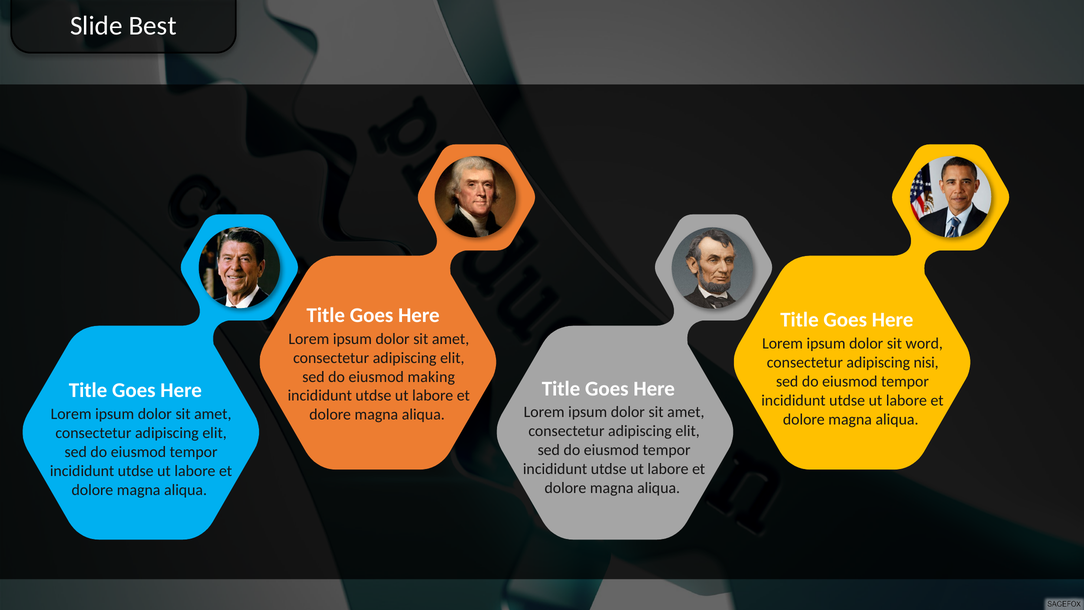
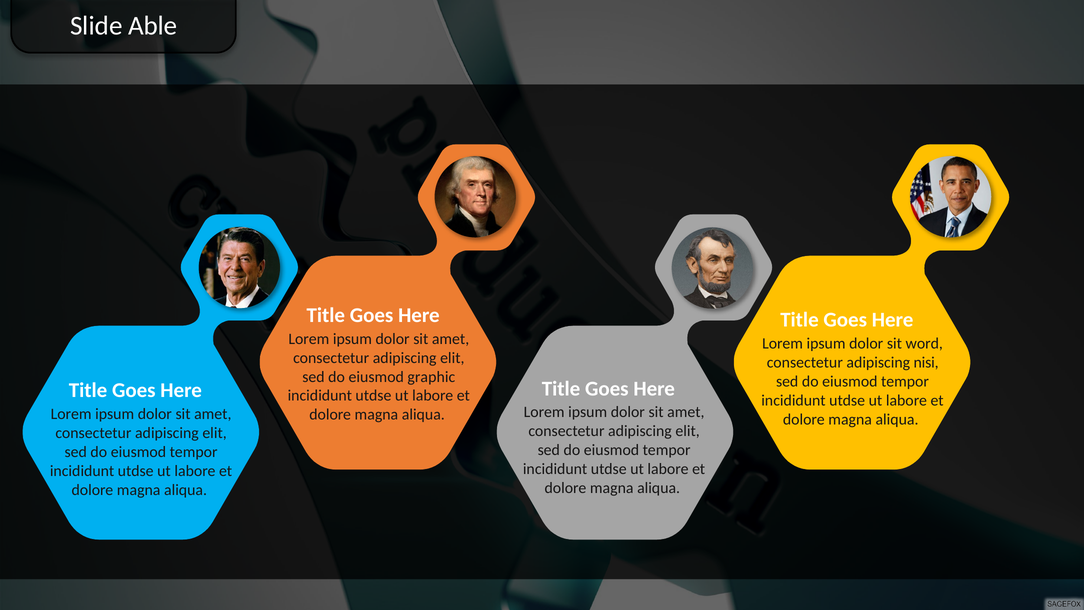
Best: Best -> Able (153, 26)
making: making -> graphic (431, 377)
